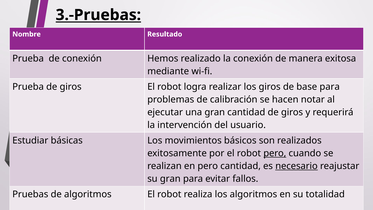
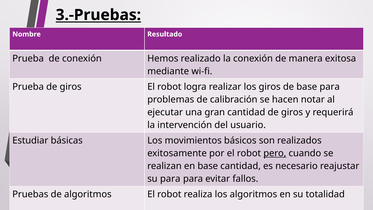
en pero: pero -> base (208, 166)
necesario underline: present -> none (296, 166)
su gran: gran -> para (170, 179)
